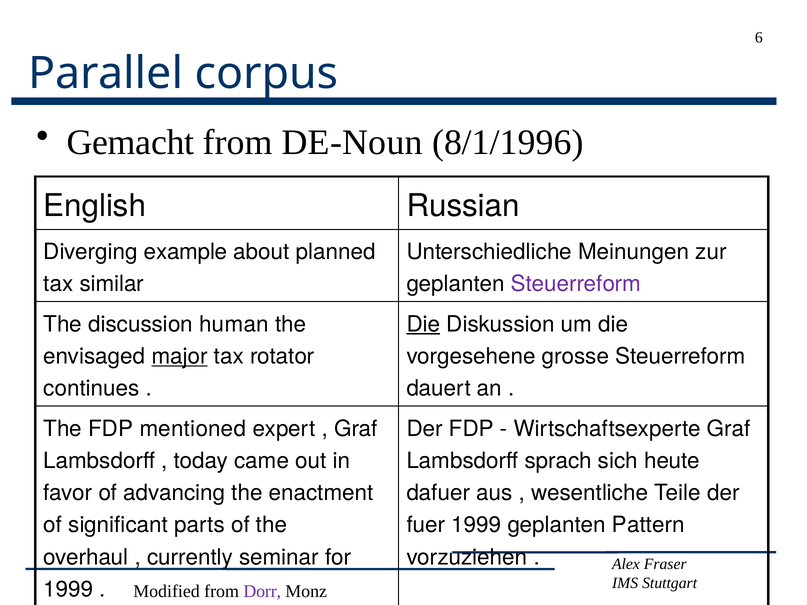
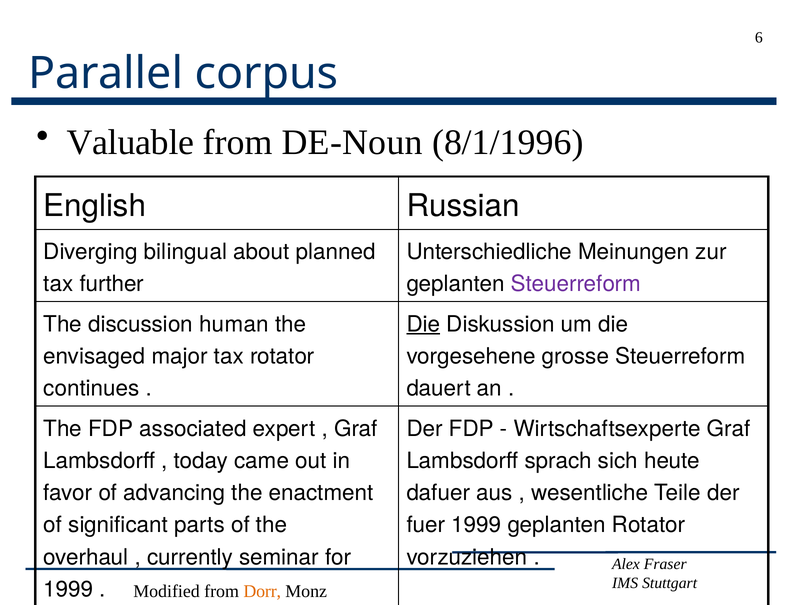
Gemacht: Gemacht -> Valuable (130, 142)
example: example -> bilingual (185, 252)
similar: similar -> further (112, 284)
major underline: present -> none (180, 356)
mentioned: mentioned -> associated (193, 429)
geplanten Pattern: Pattern -> Rotator (649, 525)
Dorr colour: purple -> orange (262, 591)
